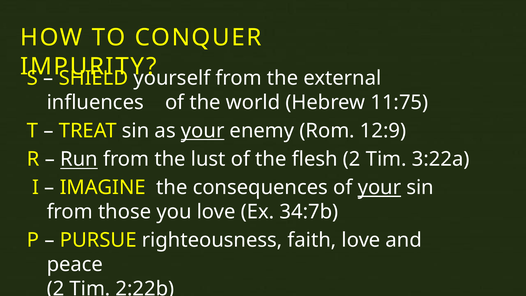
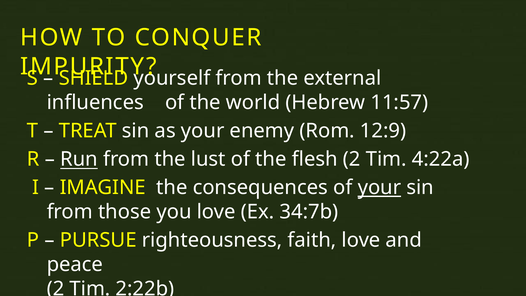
11:75: 11:75 -> 11:57 (399, 102)
your underline: present -> none (203, 131)
3:22a: 3:22a -> 4:22a (441, 159)
